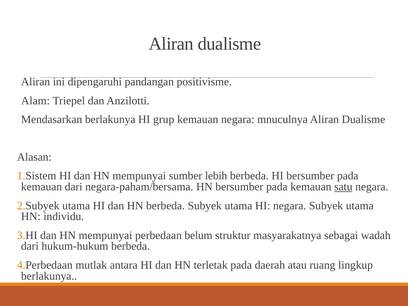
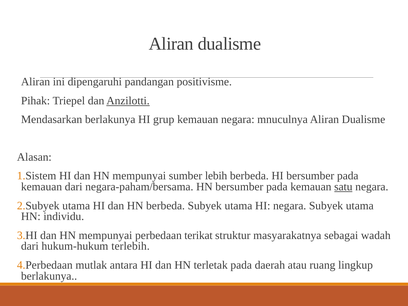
Alam: Alam -> Pihak (36, 101)
Anzilotti underline: none -> present (128, 101)
belum: belum -> terikat (198, 235)
hukum-hukum berbeda: berbeda -> terlebih (131, 246)
